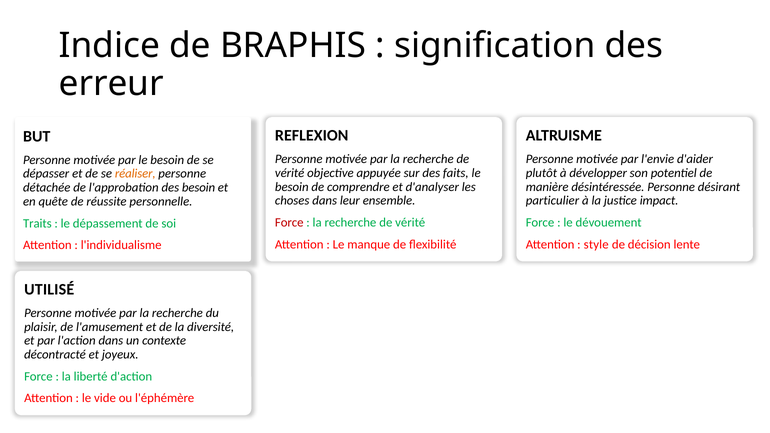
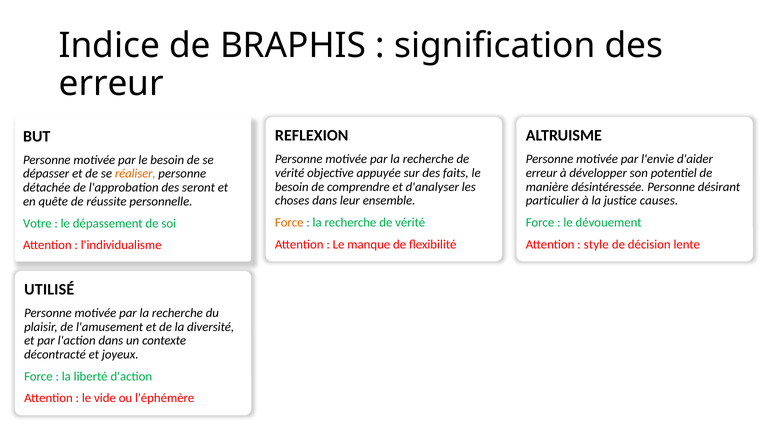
plutôt: plutôt -> erreur (541, 173)
des besoin: besoin -> seront (198, 188)
impact: impact -> causes (659, 201)
Force colour: red -> orange (289, 223)
Traits: Traits -> Votre (37, 223)
